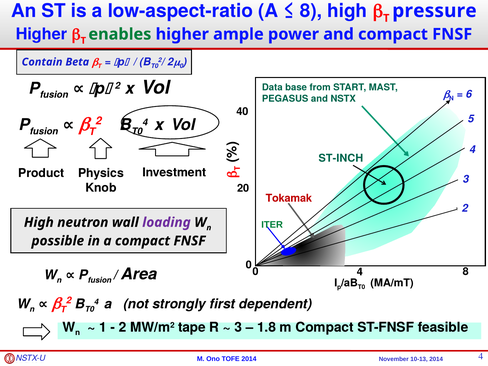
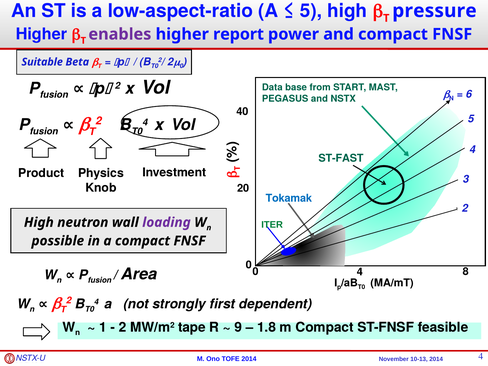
8: 8 -> 5 (311, 11)
enables colour: green -> purple (120, 34)
ample: ample -> report (239, 34)
Contain: Contain -> Suitable (42, 62)
ST-INCH: ST-INCH -> ST-FAST (341, 158)
Tokamak colour: red -> blue (289, 198)
3: 3 -> 9 (238, 327)
